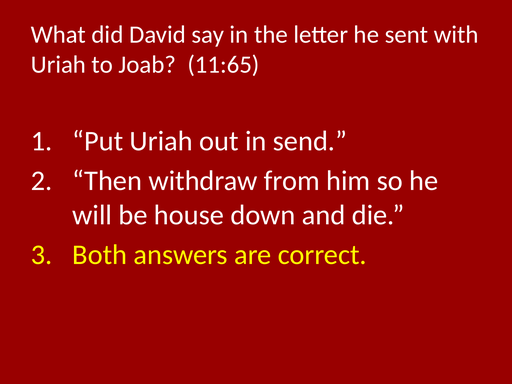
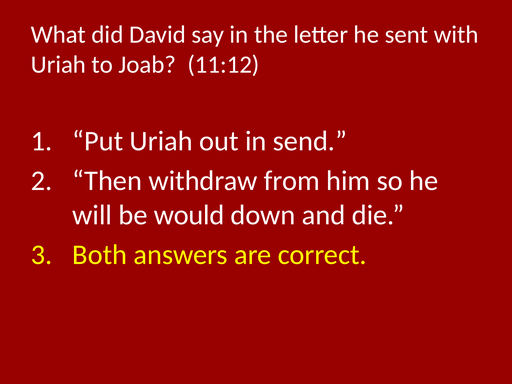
11:65: 11:65 -> 11:12 (223, 64)
house: house -> would (189, 215)
